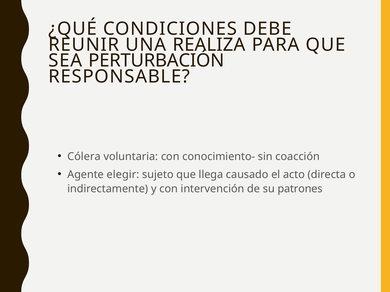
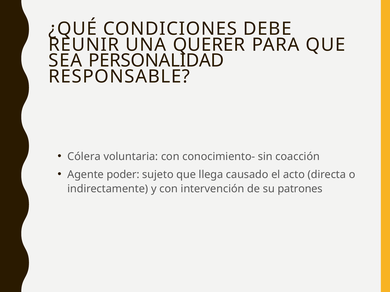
REALIZA: REALIZA -> QUERER (209, 45)
PERTURBACIÓN: PERTURBACIÓN -> PERSONALIDAD (156, 61)
elegir: elegir -> poder (123, 175)
